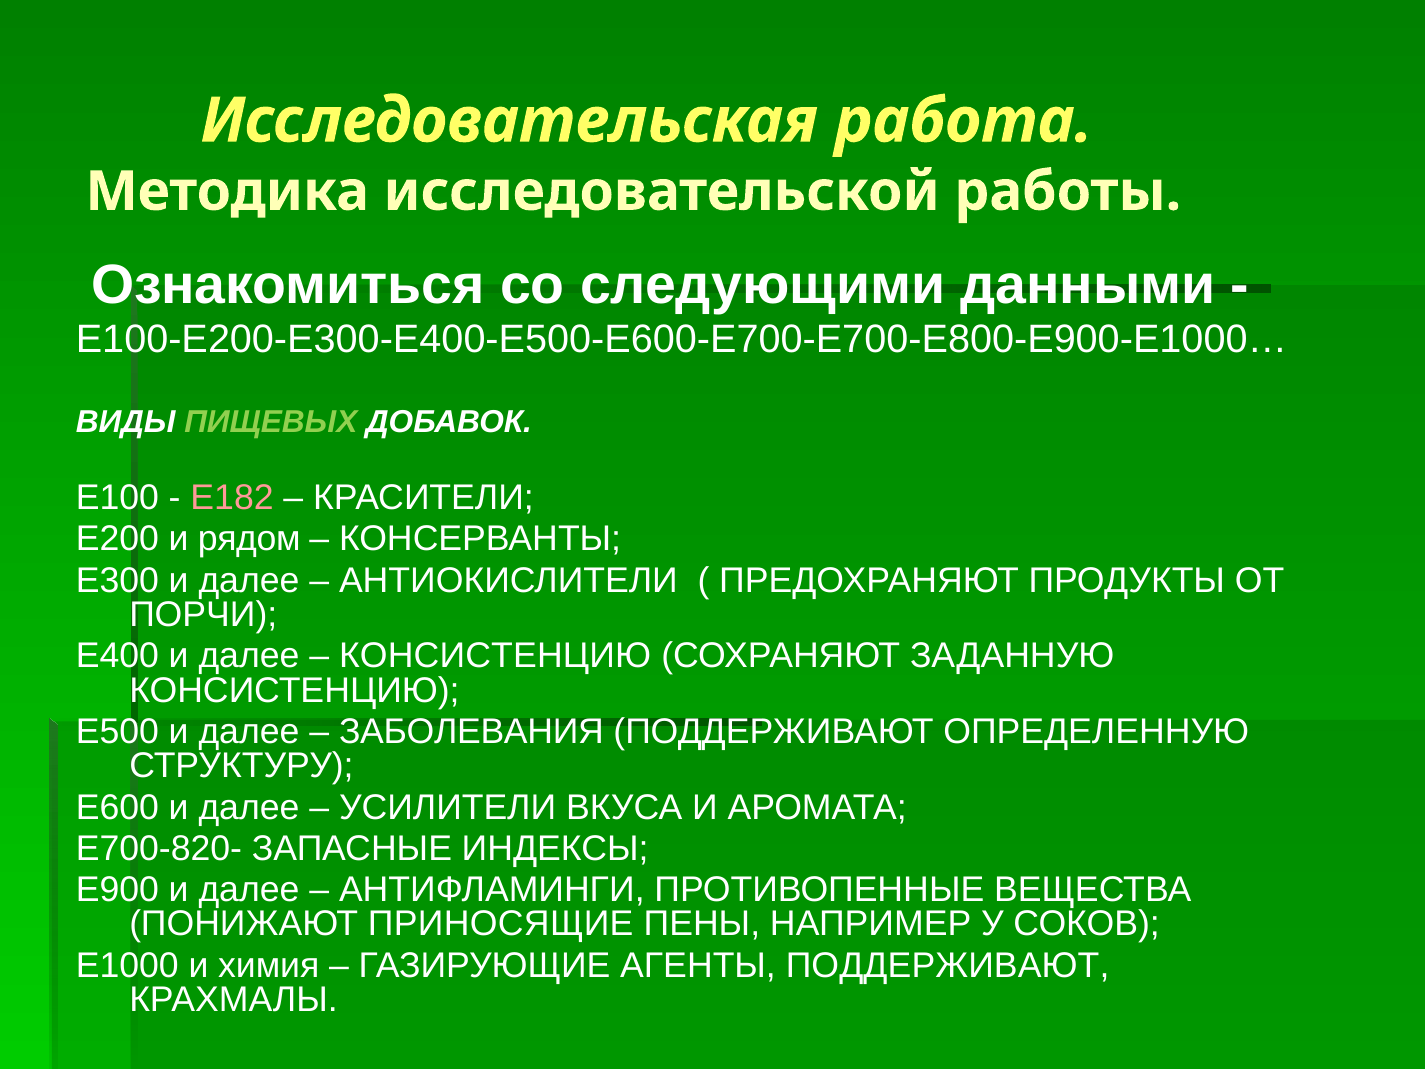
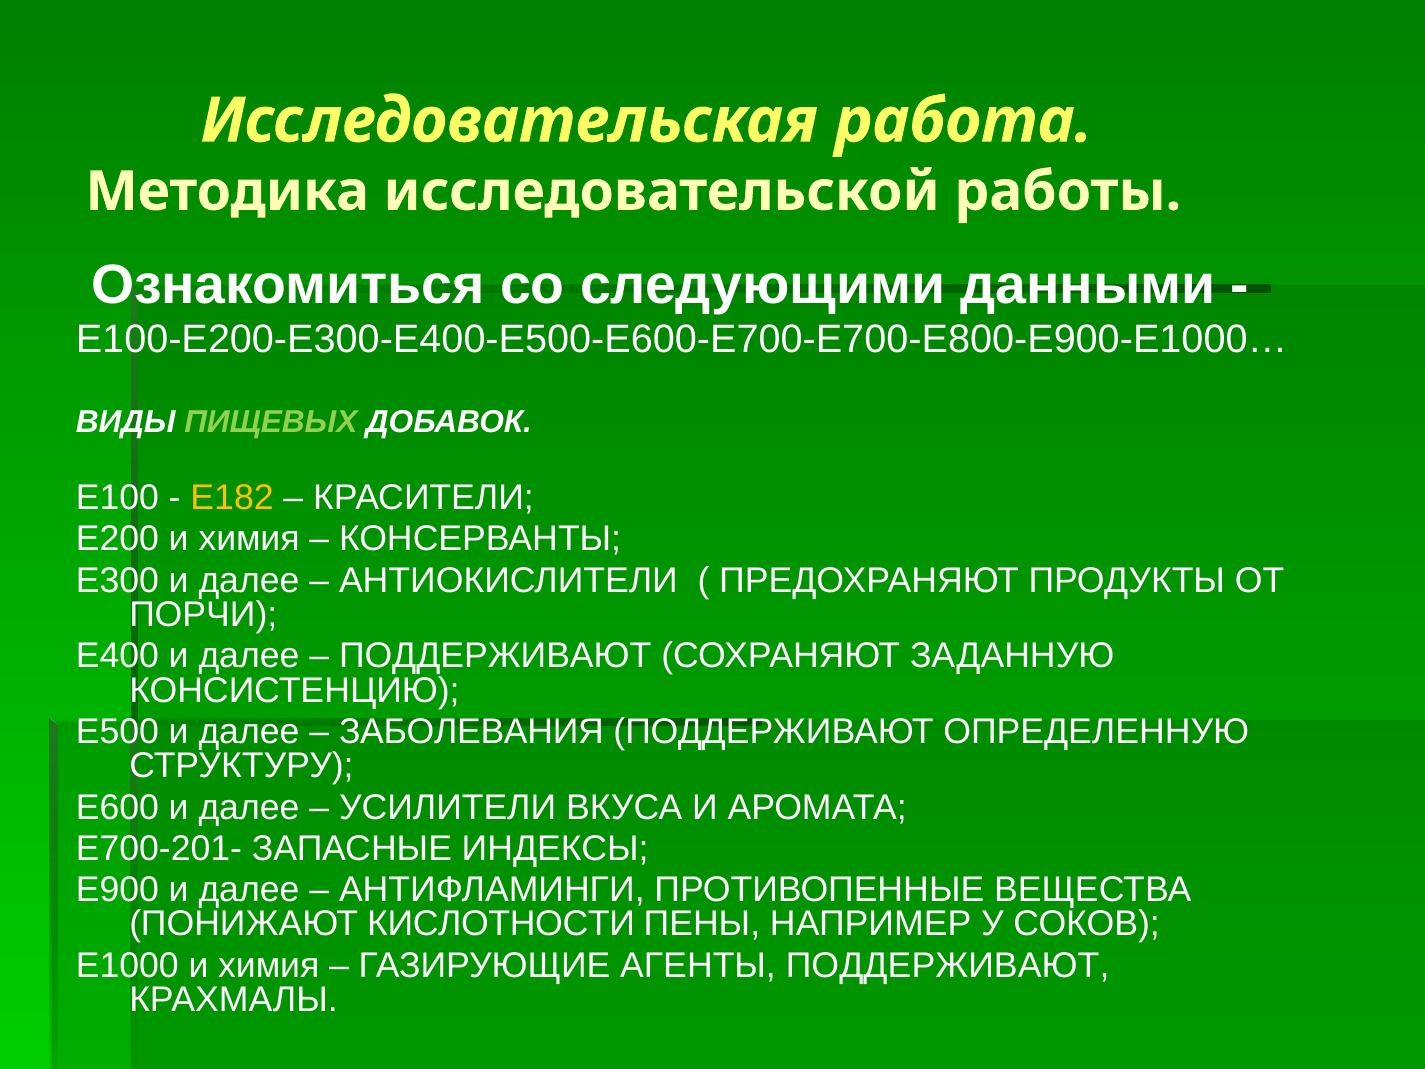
Е182 colour: pink -> yellow (232, 498)
Е200 и рядом: рядом -> химия (249, 539)
КОНСИСТЕНЦИЮ: КОНСИСТЕНЦИЮ -> ПОДДЕРЖИВАЮТ (495, 656)
Е700-820-: Е700-820- -> Е700-201- (159, 848)
ПРИНОСЯЩИЕ: ПРИНОСЯЩИЕ -> КИСЛОТНОСТИ (501, 924)
